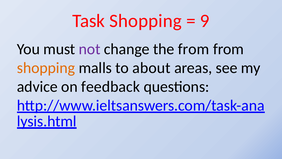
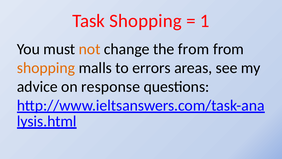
9: 9 -> 1 (205, 21)
not colour: purple -> orange (90, 49)
about: about -> errors (151, 68)
feedback: feedback -> response (111, 87)
